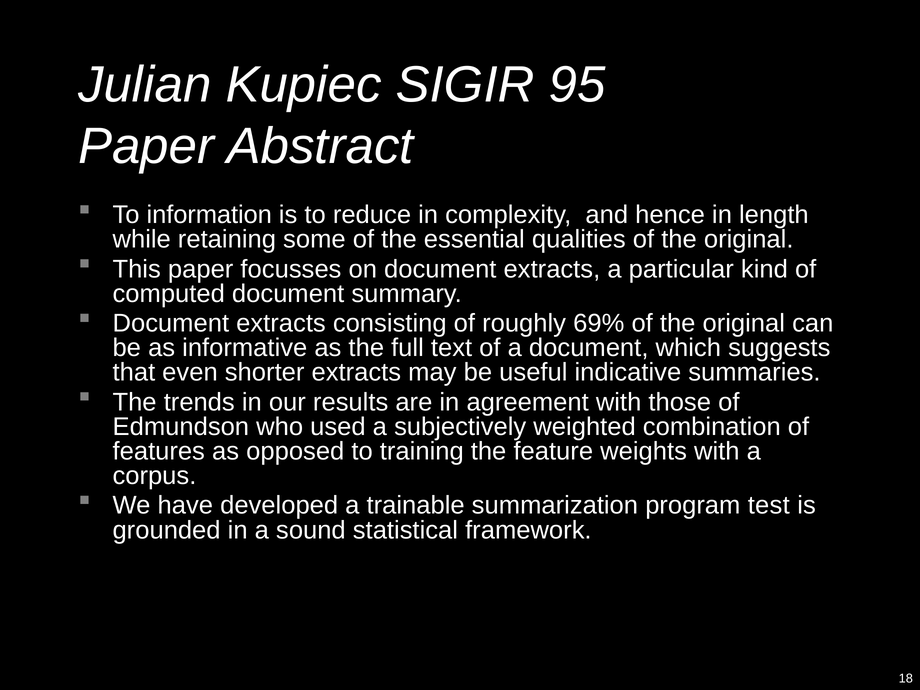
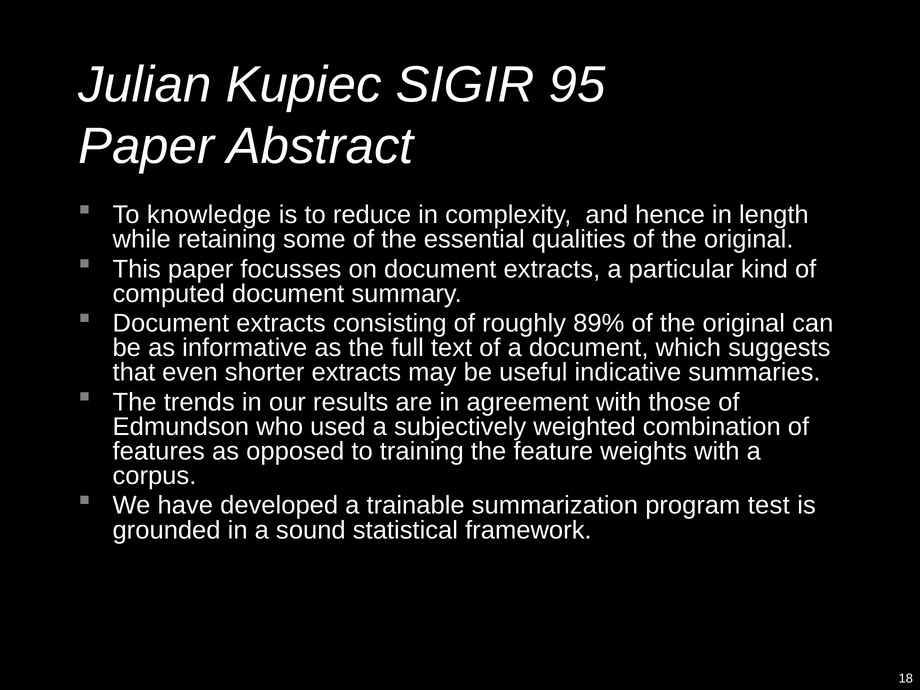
information: information -> knowledge (209, 215)
69%: 69% -> 89% (599, 323)
